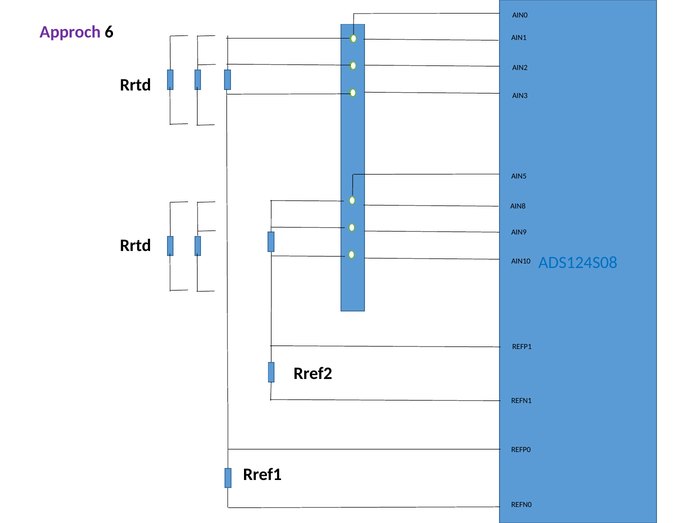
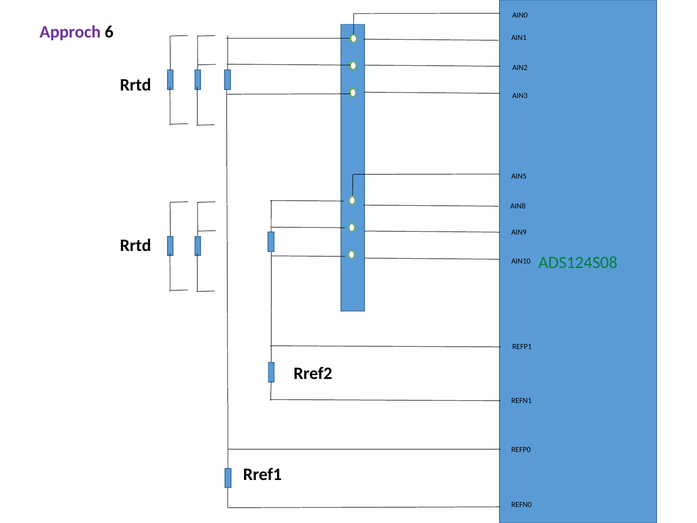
ADS124S08 colour: blue -> green (578, 263)
